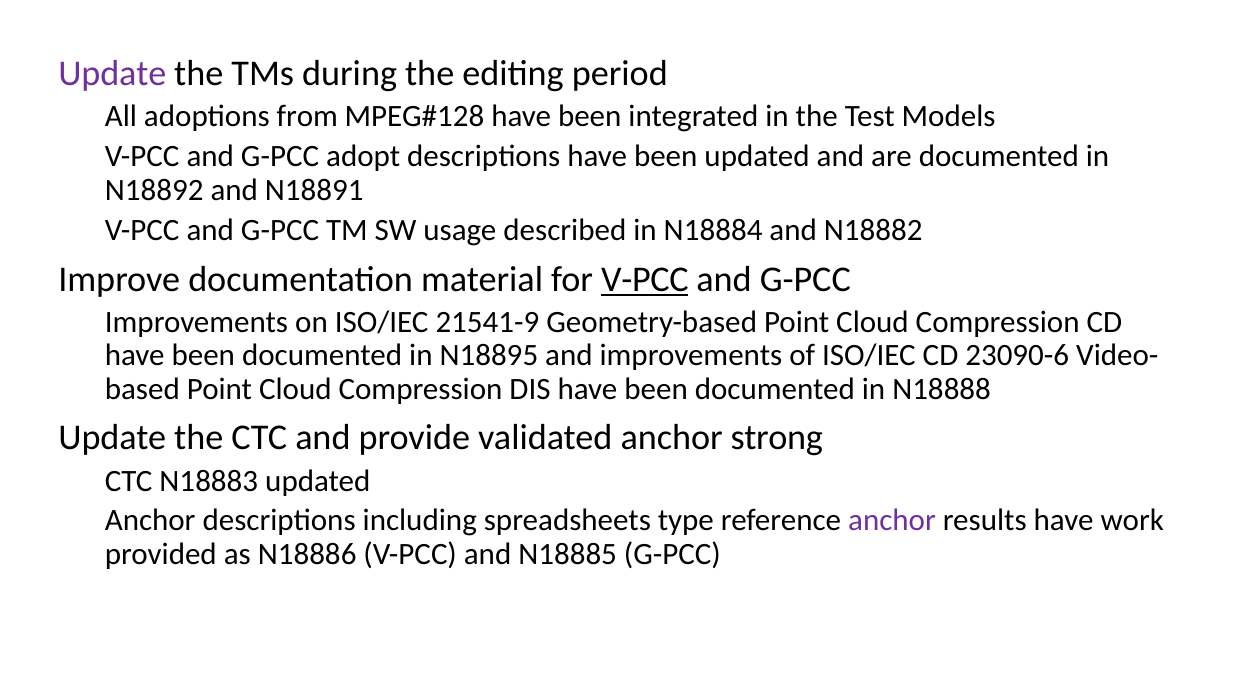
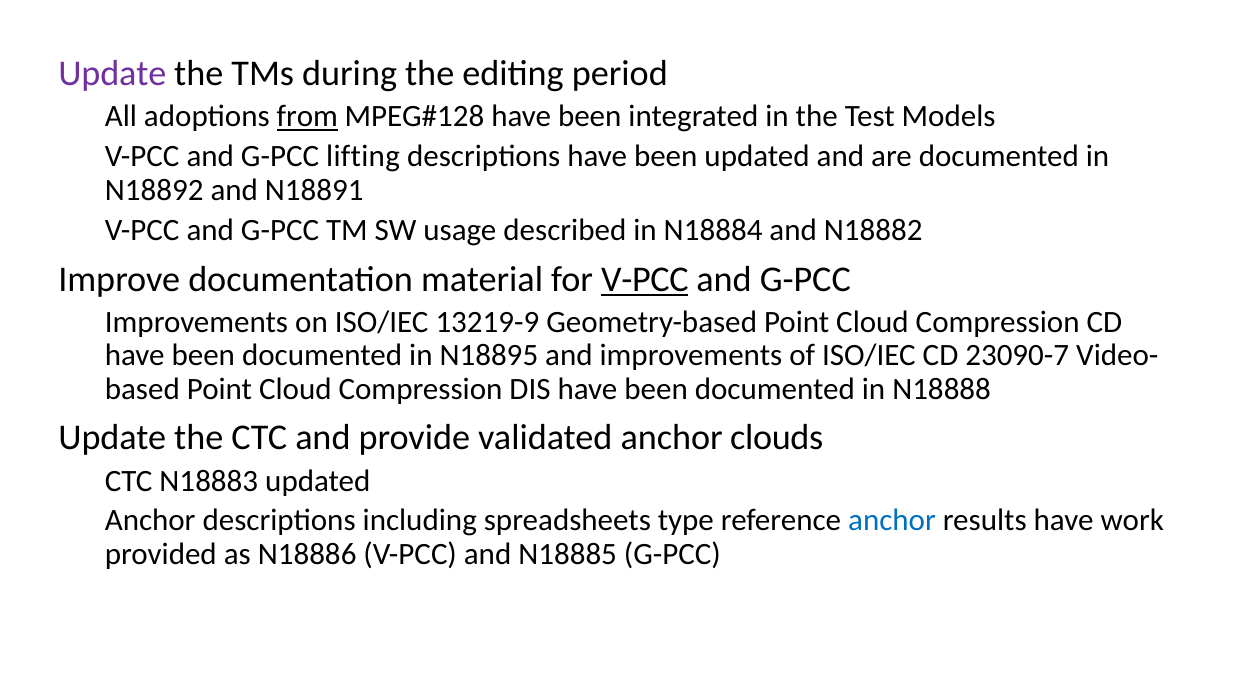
from underline: none -> present (307, 117)
adopt: adopt -> lifting (363, 157)
21541-9: 21541-9 -> 13219-9 (487, 322)
23090-6: 23090-6 -> 23090-7 (1017, 355)
strong: strong -> clouds (777, 438)
anchor colour: purple -> blue (892, 521)
